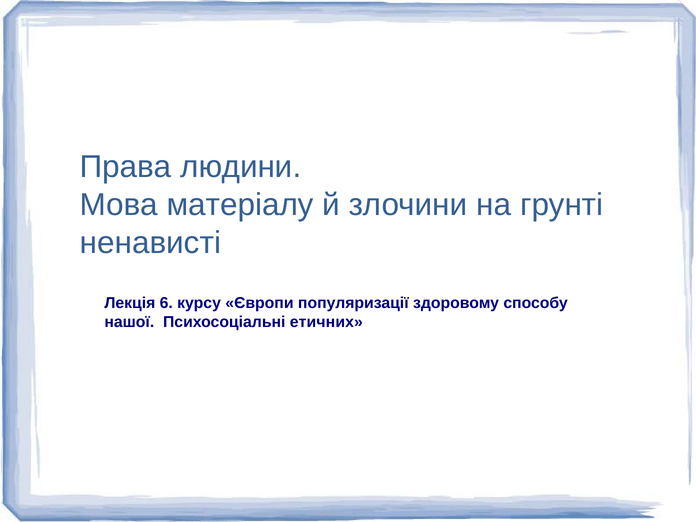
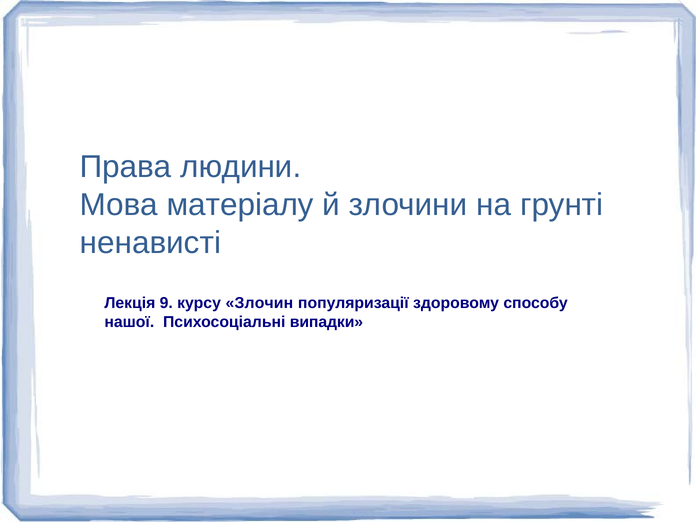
6: 6 -> 9 (166, 303)
Європи: Європи -> Злочин (259, 303)
етичних: етичних -> випадки (326, 322)
